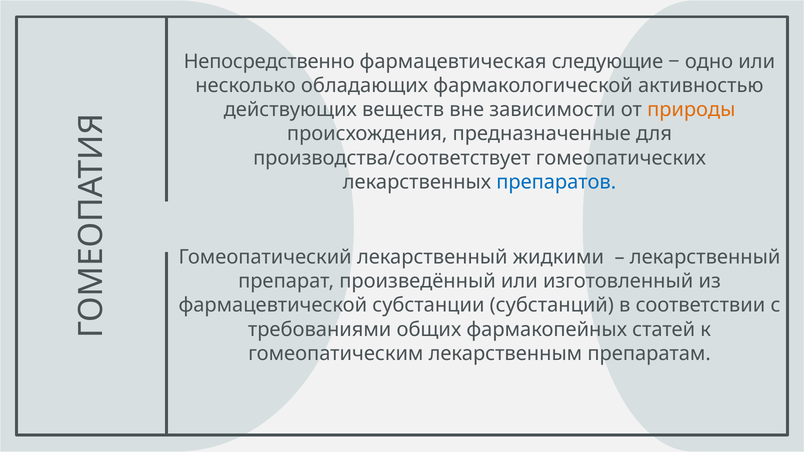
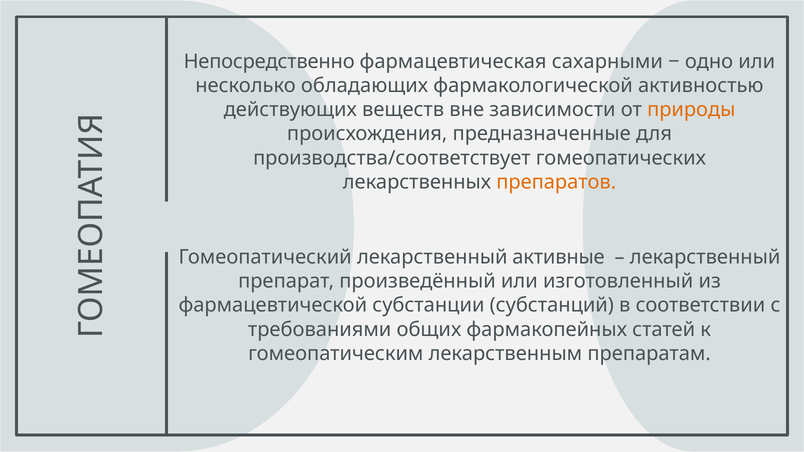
следующие: следующие -> сахарными (607, 62)
препаратов colour: blue -> orange (556, 182)
жидкими: жидкими -> активные (559, 257)
